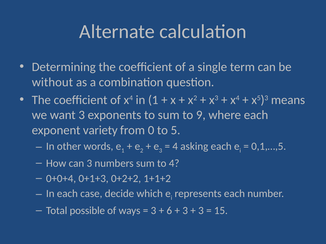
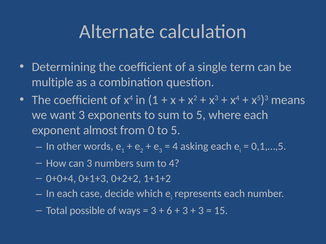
without: without -> multiple (53, 82)
sum to 9: 9 -> 5 (201, 115)
variety: variety -> almost (100, 130)
